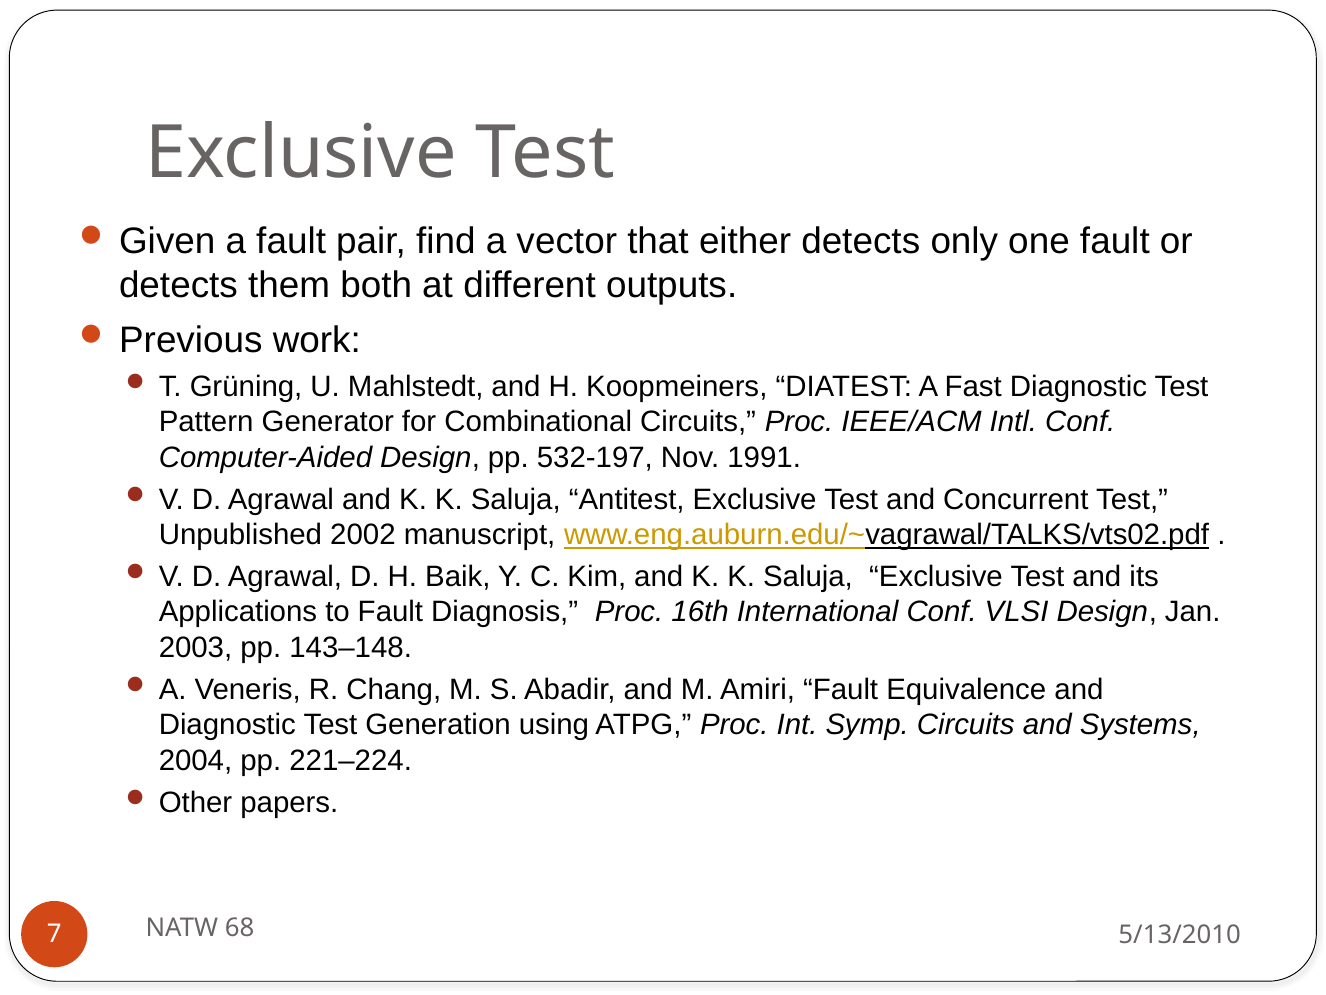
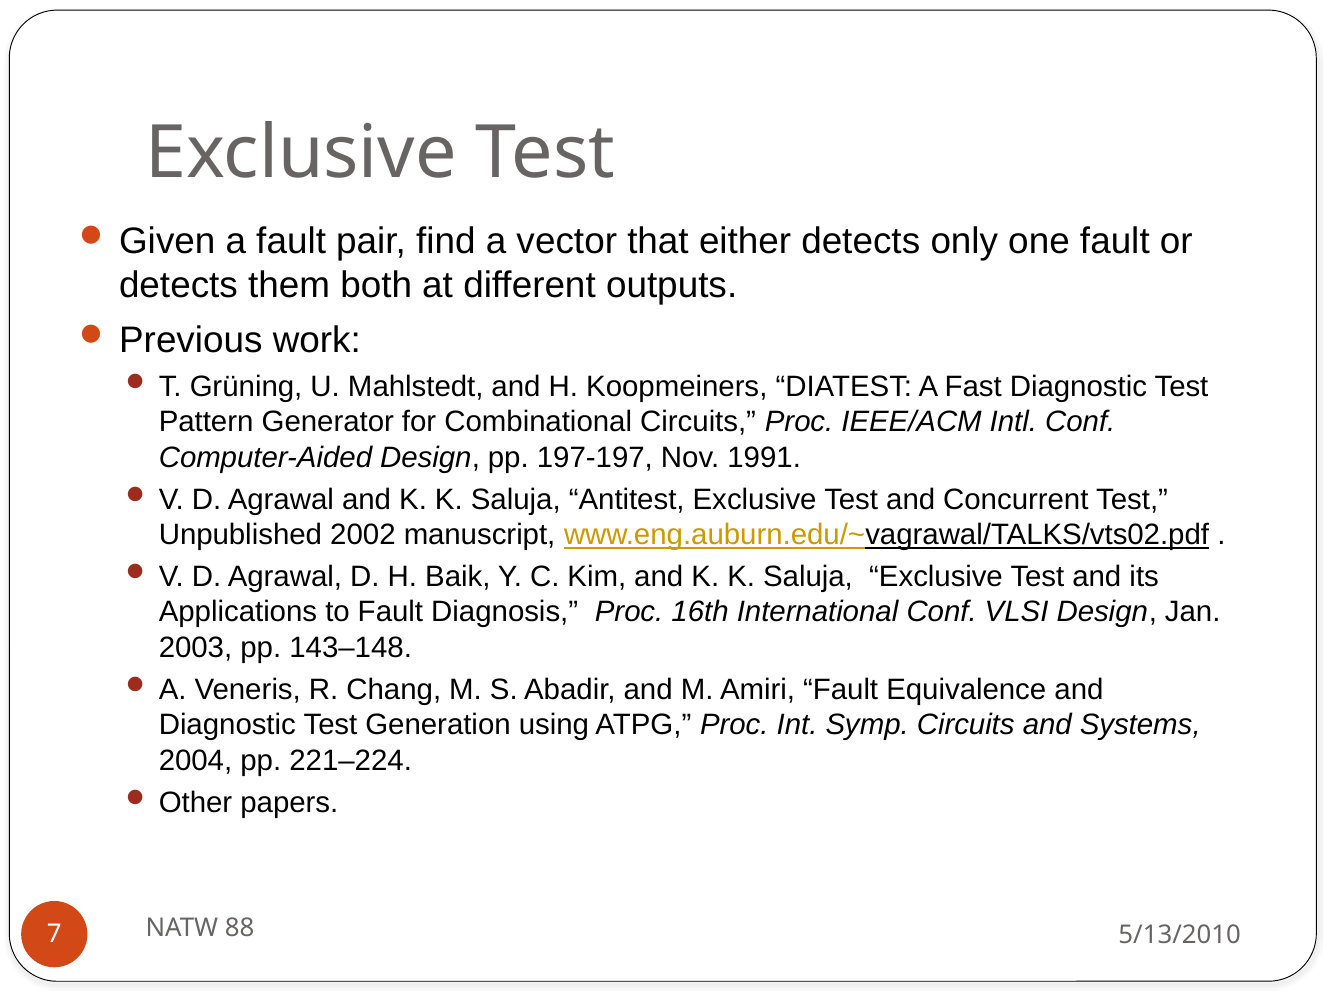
532-197: 532-197 -> 197-197 (595, 457)
68: 68 -> 88 (240, 928)
